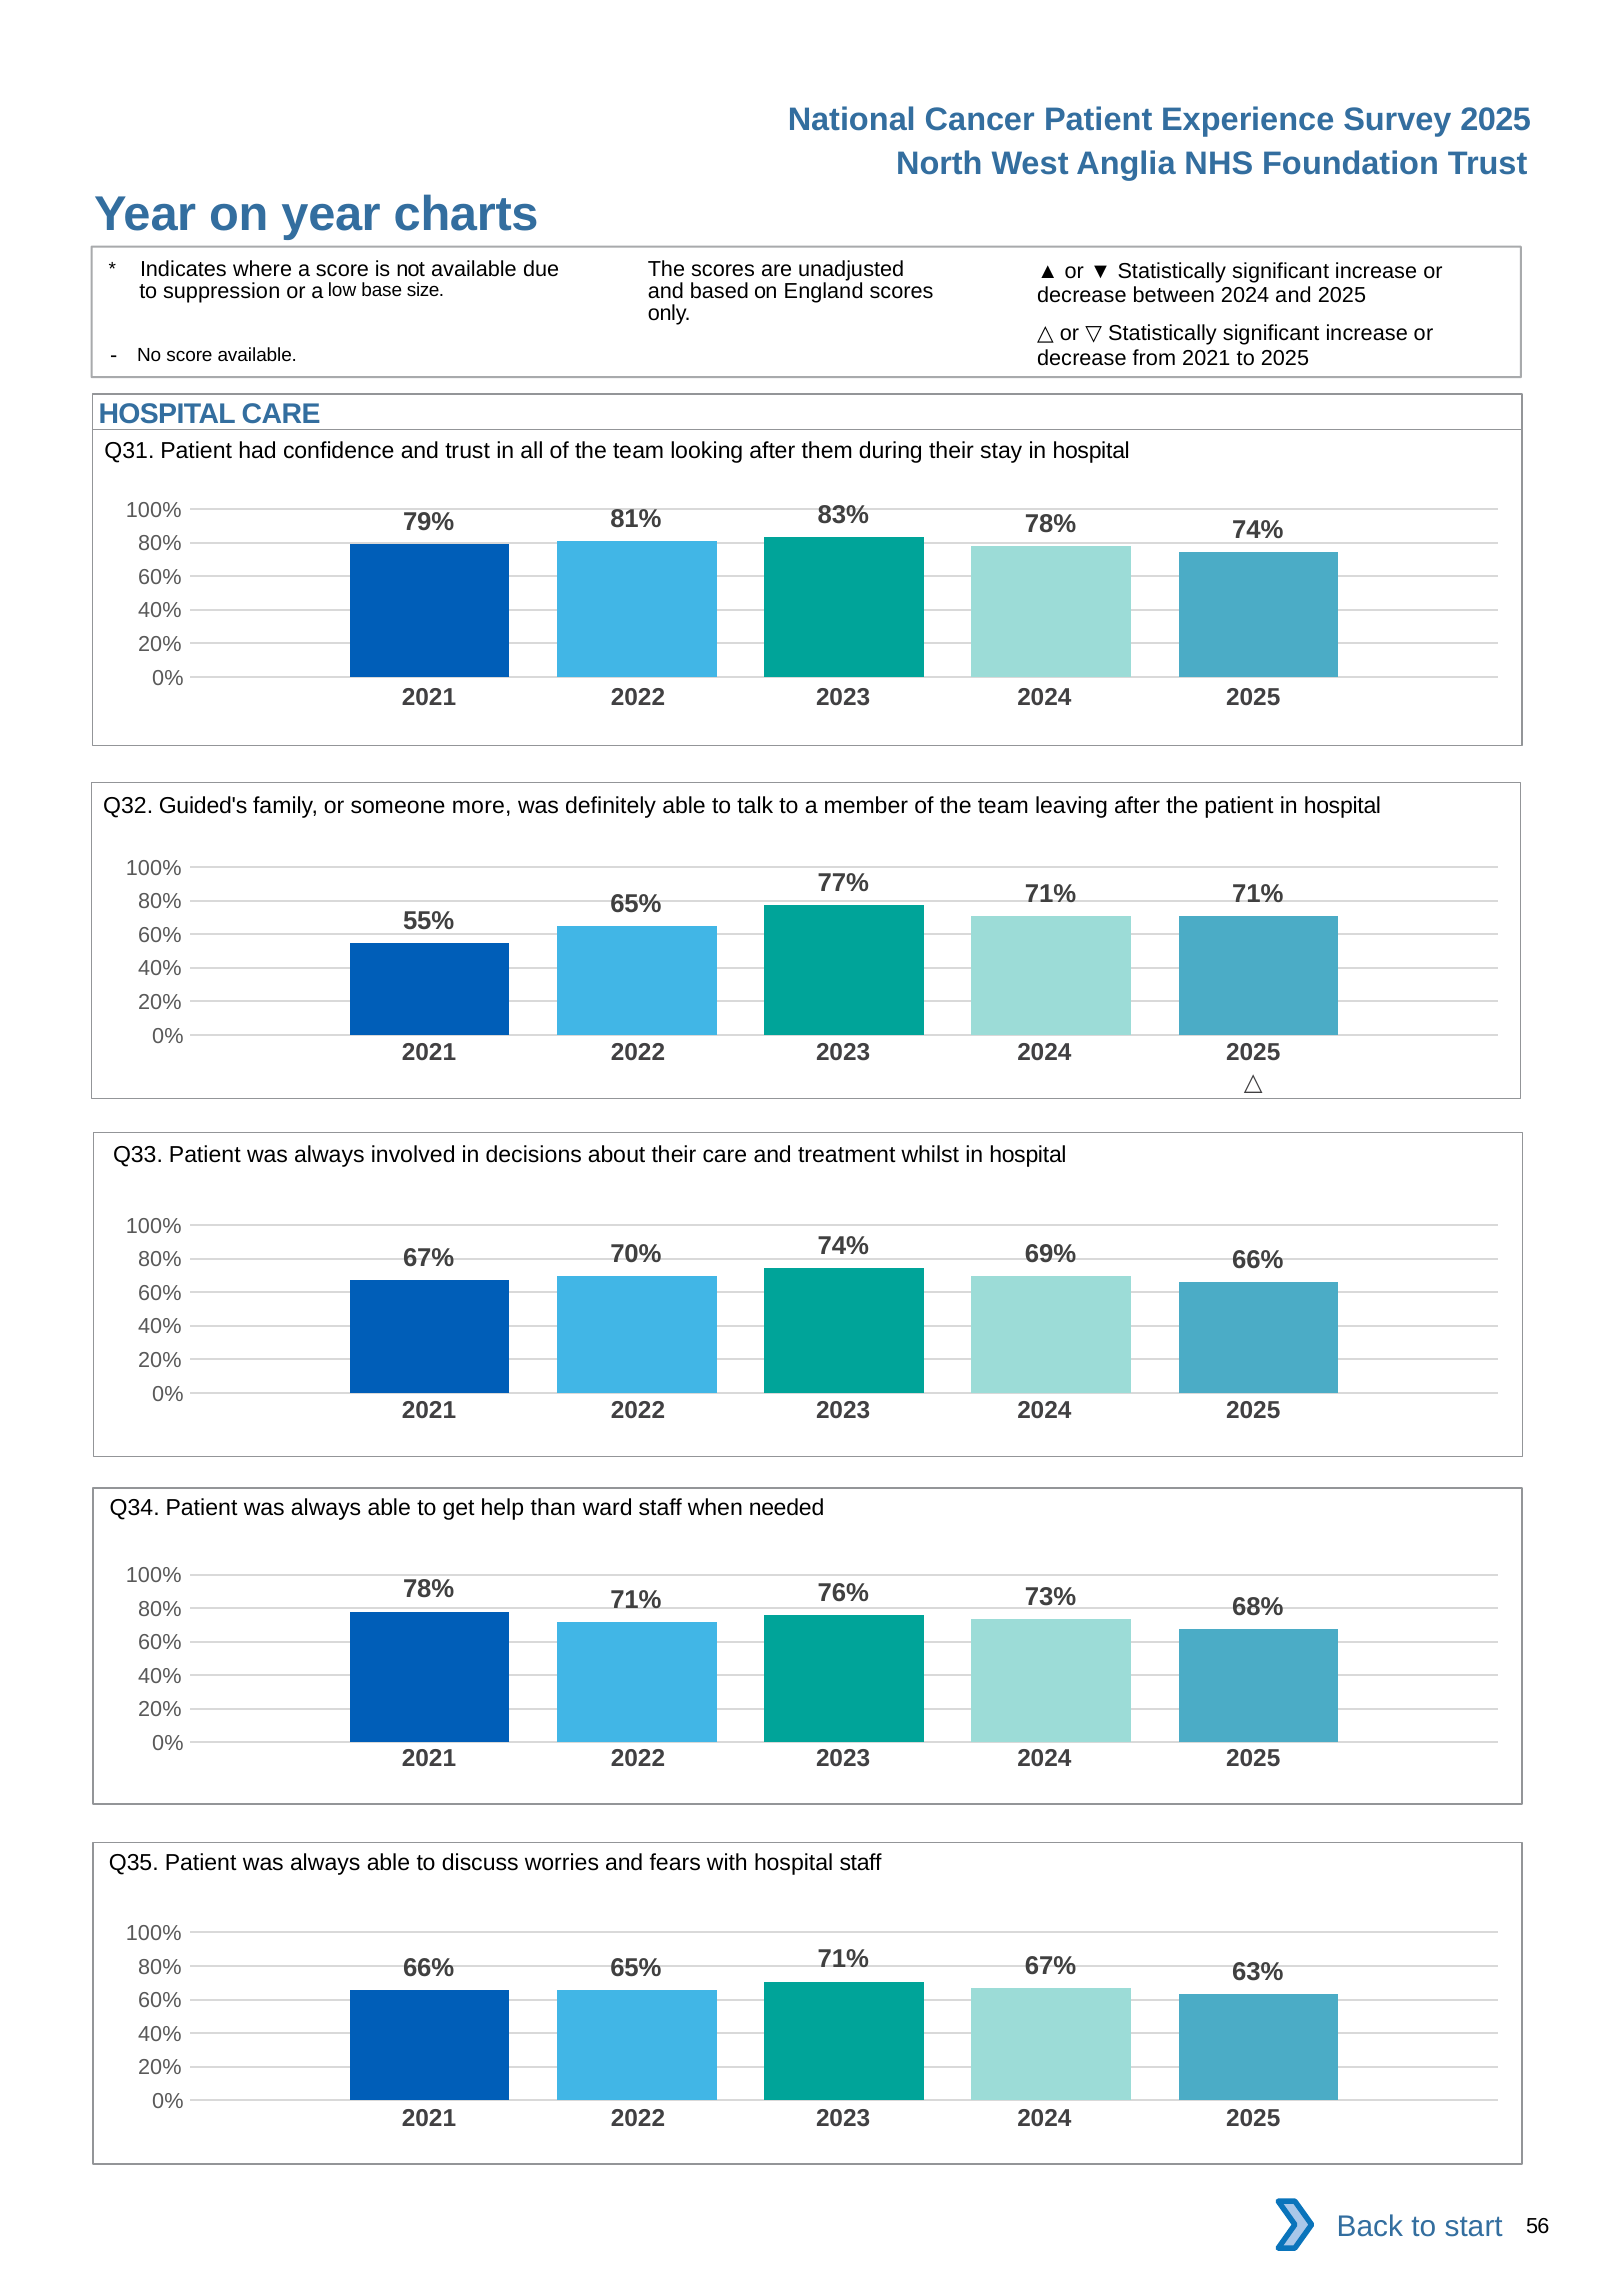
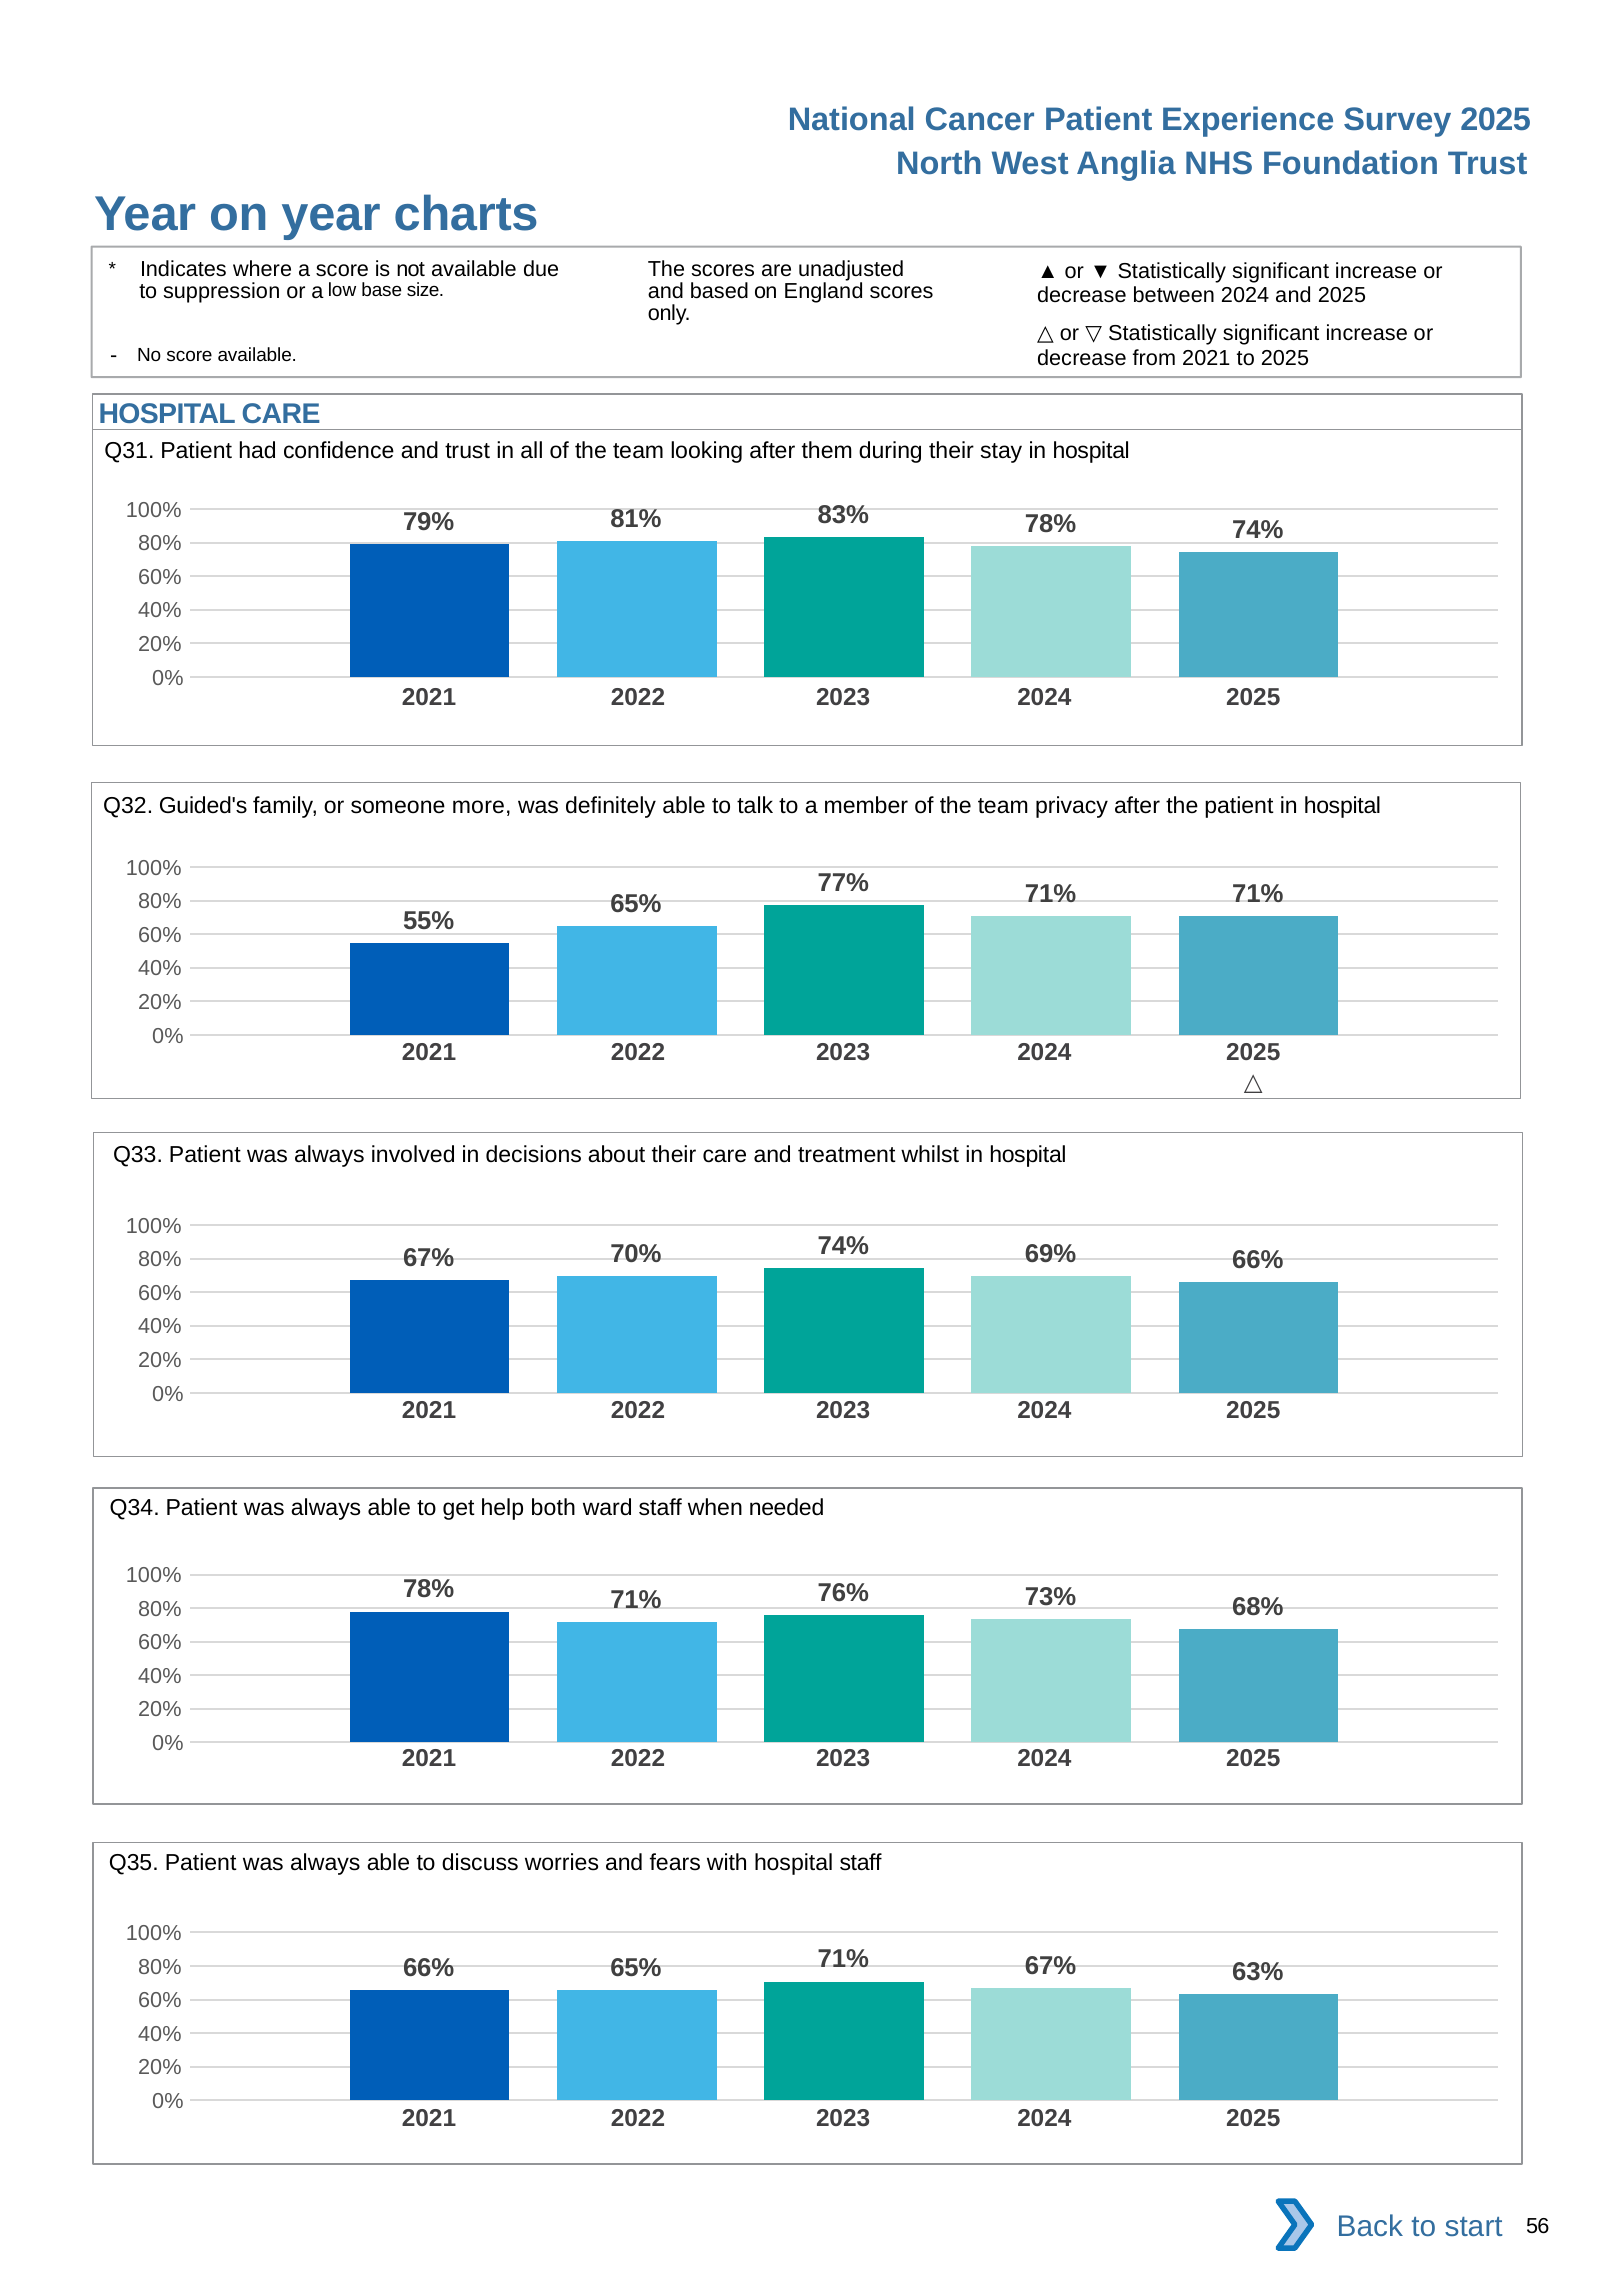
leaving: leaving -> privacy (1072, 805)
than: than -> both (553, 1508)
